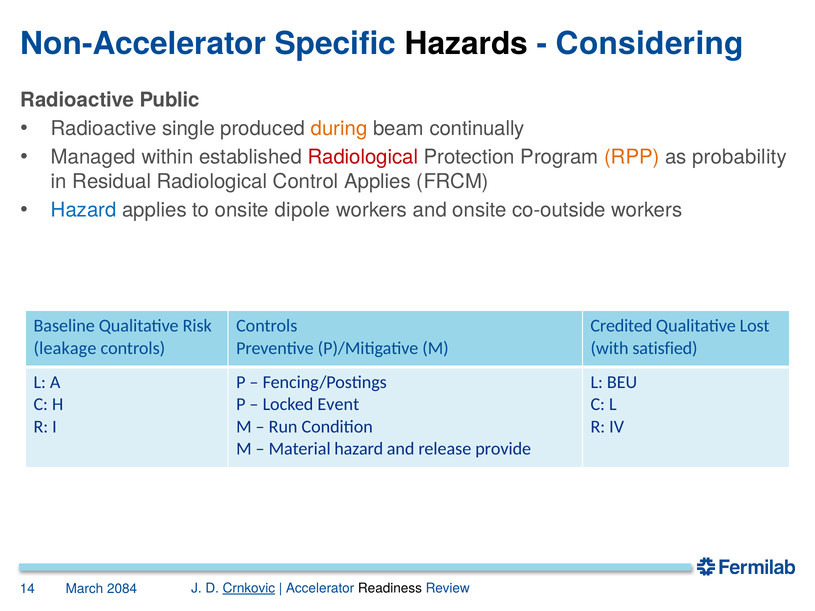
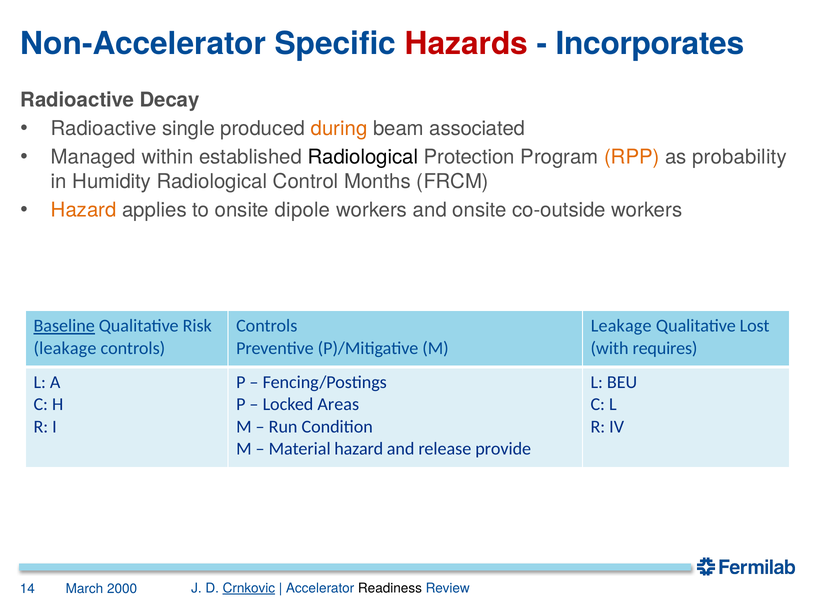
Hazards colour: black -> red (466, 44)
Considering: Considering -> Incorporates (650, 44)
Public: Public -> Decay (170, 100)
continually: continually -> associated (477, 129)
Radiological colour: red -> black (363, 157)
Residual: Residual -> Humidity (112, 182)
Control Applies: Applies -> Months (377, 182)
Hazard colour: blue -> orange (84, 210)
Baseline underline: none -> present (64, 326)
Credited: Credited -> Leakage (621, 326)
satisfied: satisfied -> requires (665, 348)
Event: Event -> Areas (338, 405)
2084: 2084 -> 2000 (122, 589)
